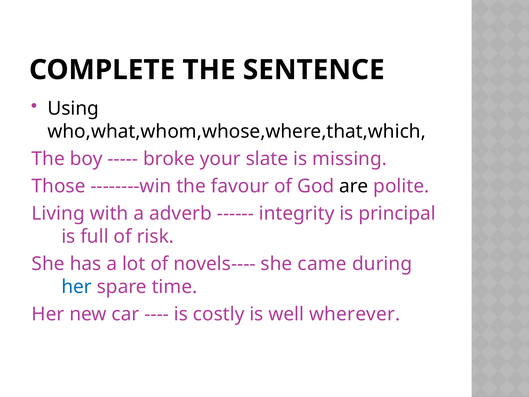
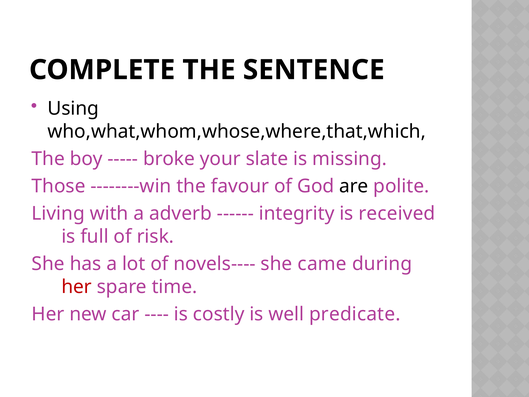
principal: principal -> received (397, 213)
her colour: blue -> red (77, 287)
wherever: wherever -> predicate (355, 314)
